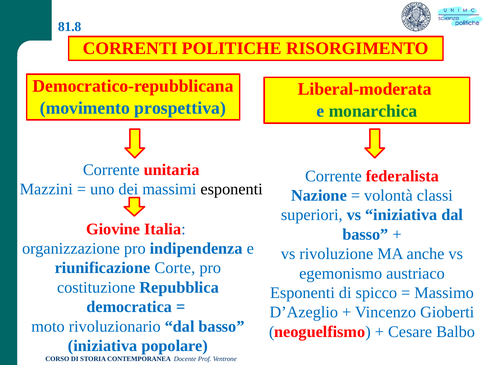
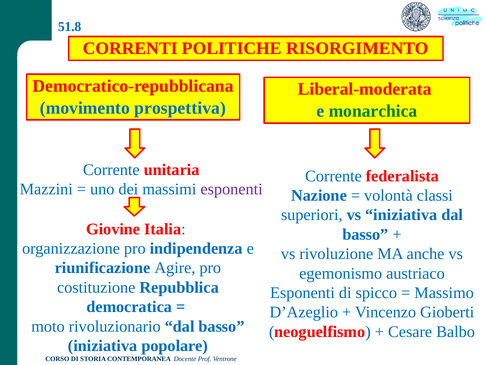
81.8: 81.8 -> 51.8 (70, 27)
esponenti colour: black -> purple (232, 189)
Corte: Corte -> Agire (175, 268)
